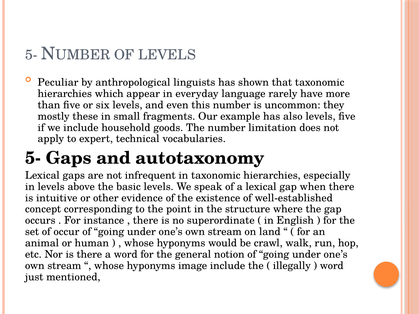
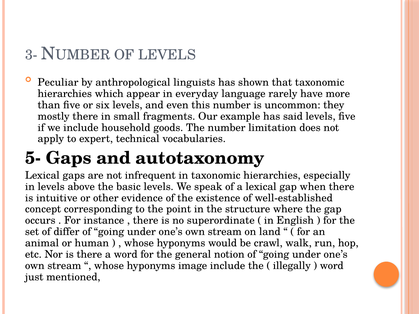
5-: 5- -> 3- (31, 55)
mostly these: these -> there (85, 116)
also: also -> said (293, 116)
occur: occur -> differ (66, 232)
